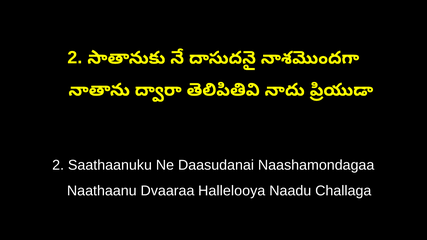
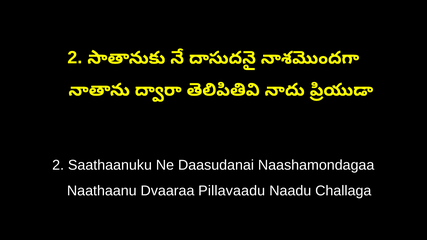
Hallelooya: Hallelooya -> Pillavaadu (232, 191)
